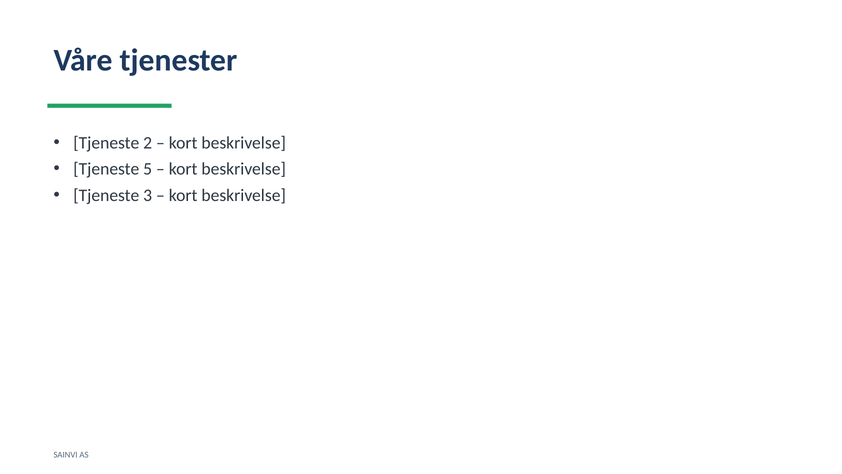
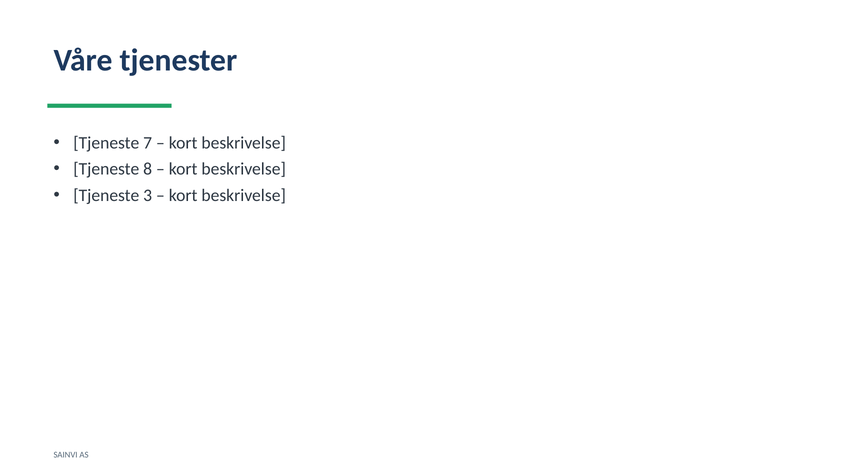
2: 2 -> 7 (148, 143)
5: 5 -> 8 (148, 169)
